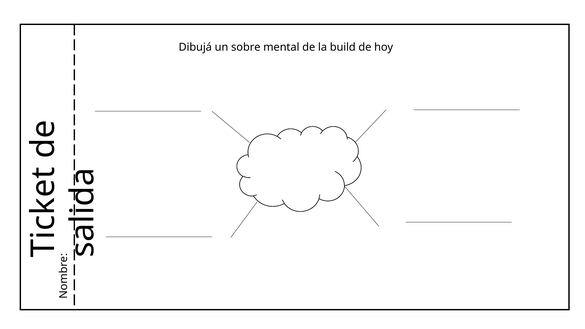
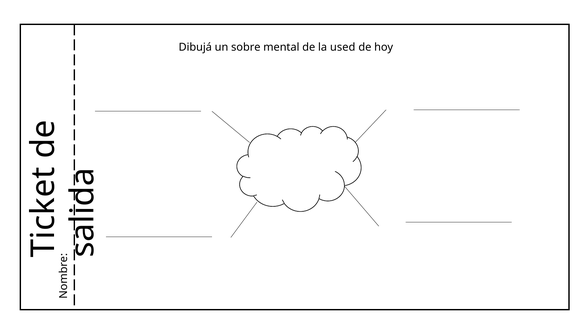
build: build -> used (343, 47)
